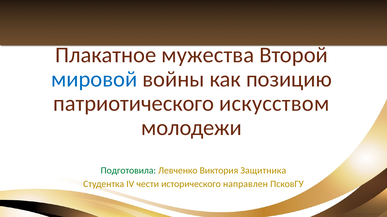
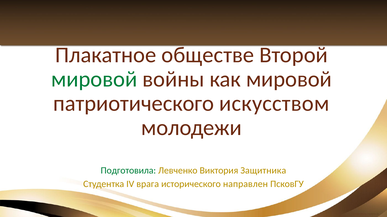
мужества: мужества -> обществе (208, 55)
мировой colour: blue -> green (94, 79)
как позицию: позицию -> мировой (289, 79)
чести: чести -> врага (148, 184)
